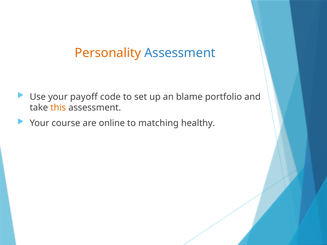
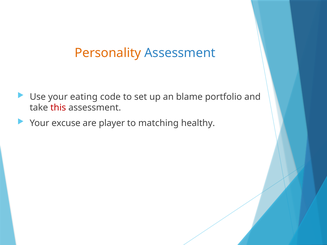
payoff: payoff -> eating (84, 97)
this colour: orange -> red (58, 108)
course: course -> excuse (66, 123)
online: online -> player (112, 123)
